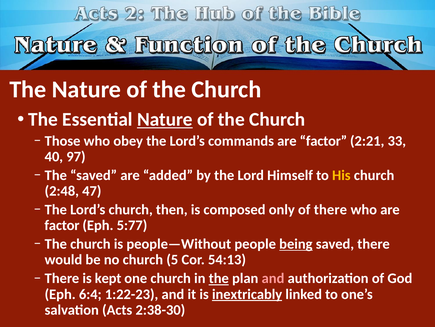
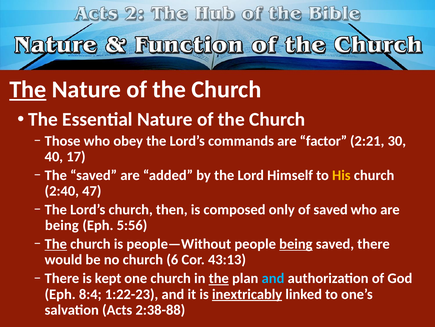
The underline: none -> present (28, 89)
Nature underline: present -> none (165, 119)
33: 33 -> 30 (397, 141)
97: 97 -> 17 (76, 156)
2:48: 2:48 -> 2:40 (62, 191)
of there: there -> saved (331, 209)
factor: factor -> being (62, 225)
5:77: 5:77 -> 5:56 (132, 225)
The underline: none -> present (56, 244)
5: 5 -> 6 (172, 259)
54:13: 54:13 -> 43:13 (227, 259)
and colour: pink -> light blue (273, 278)
6:4: 6:4 -> 8:4 (90, 294)
2:38-30: 2:38-30 -> 2:38-88 (160, 309)
